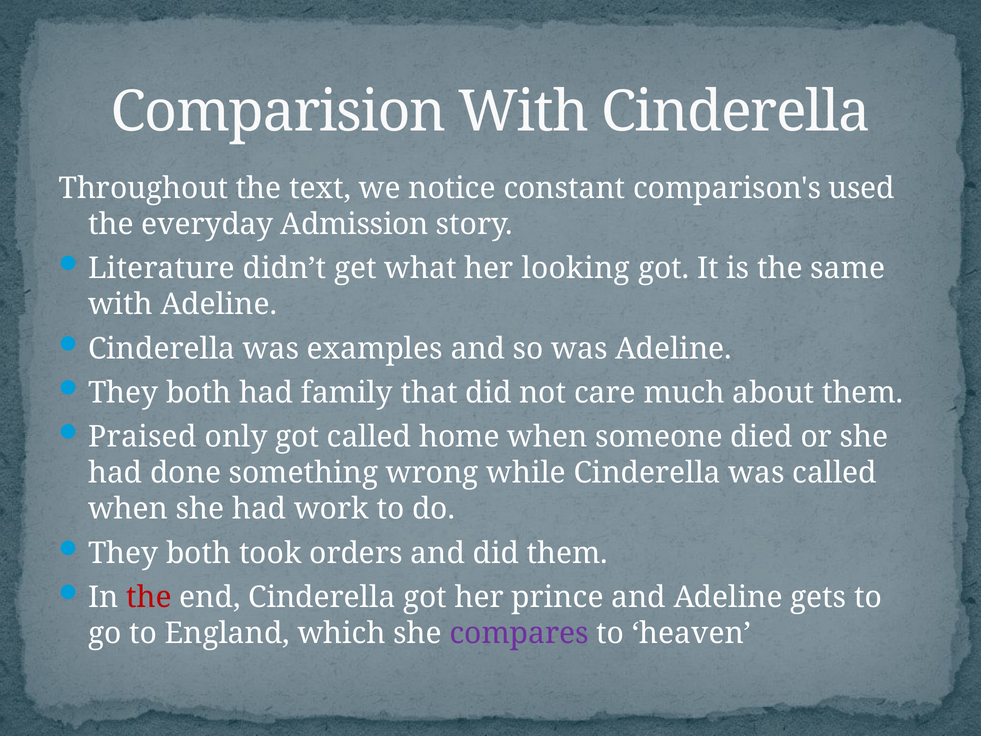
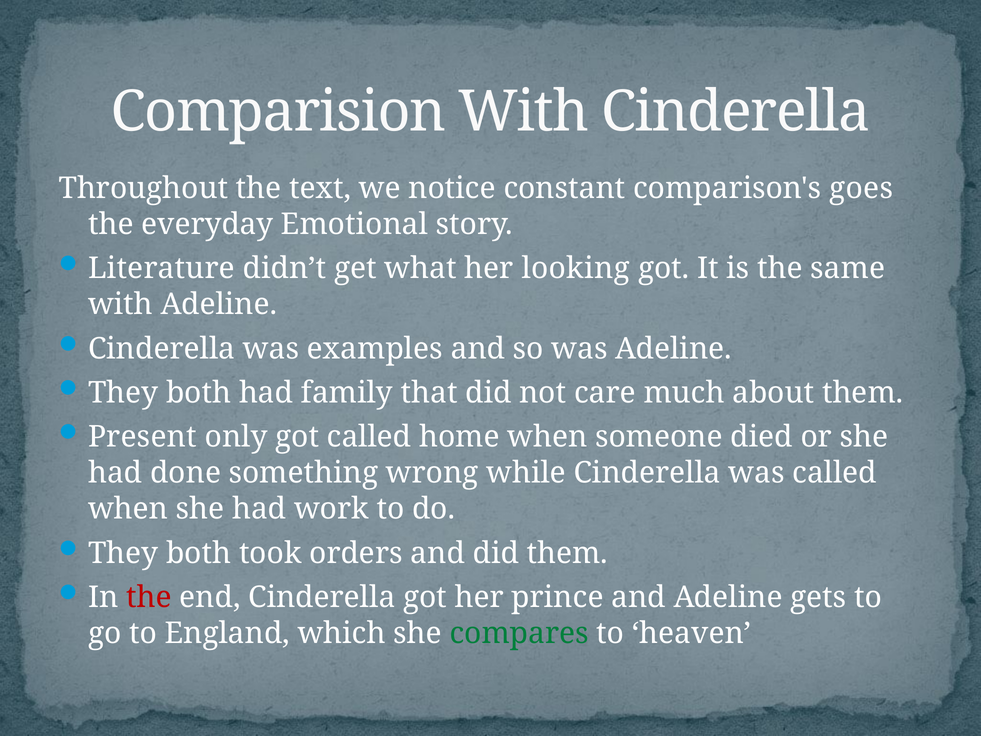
used: used -> goes (861, 188)
Admission: Admission -> Emotional (355, 224)
Praised: Praised -> Present (143, 437)
compares colour: purple -> green (519, 633)
